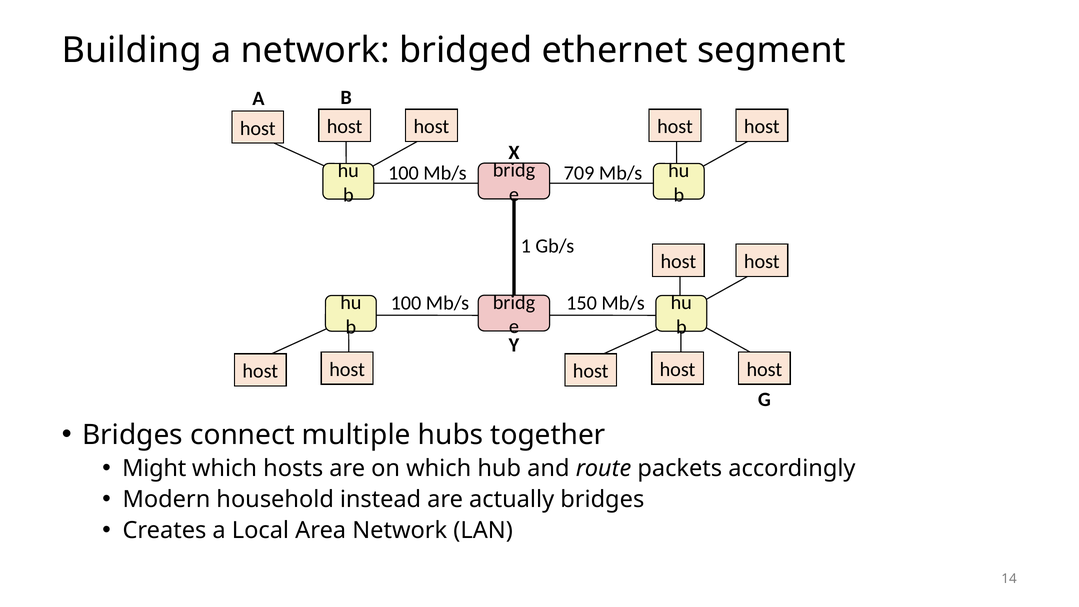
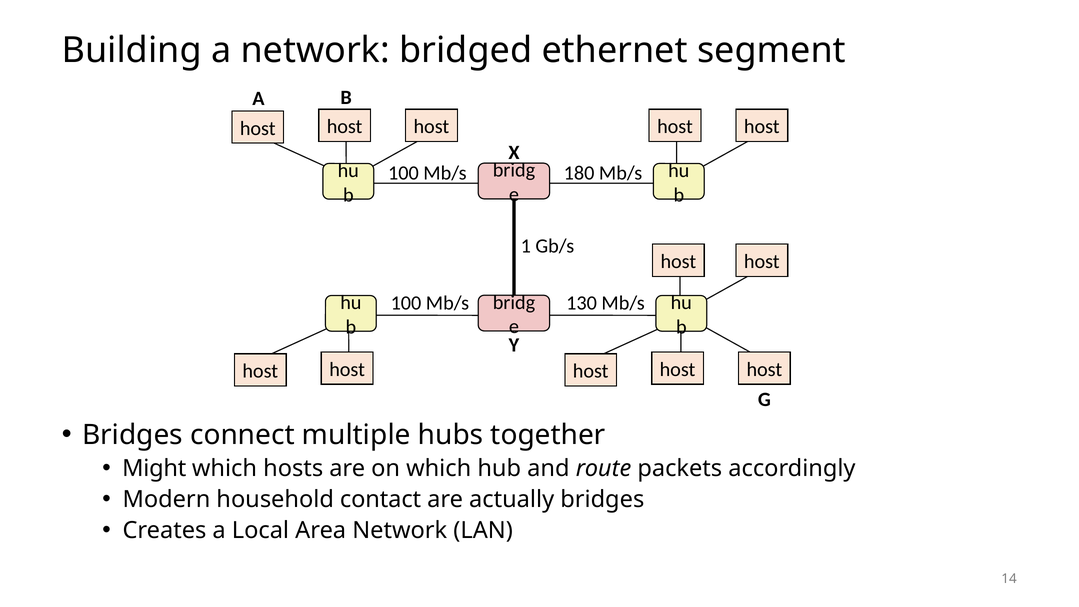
709: 709 -> 180 (579, 173)
150: 150 -> 130 (582, 303)
instead: instead -> contact (381, 499)
